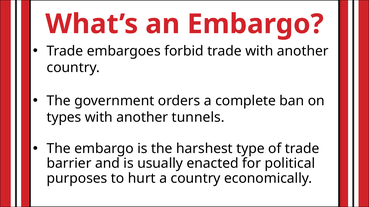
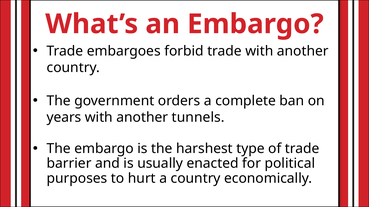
types: types -> years (64, 118)
